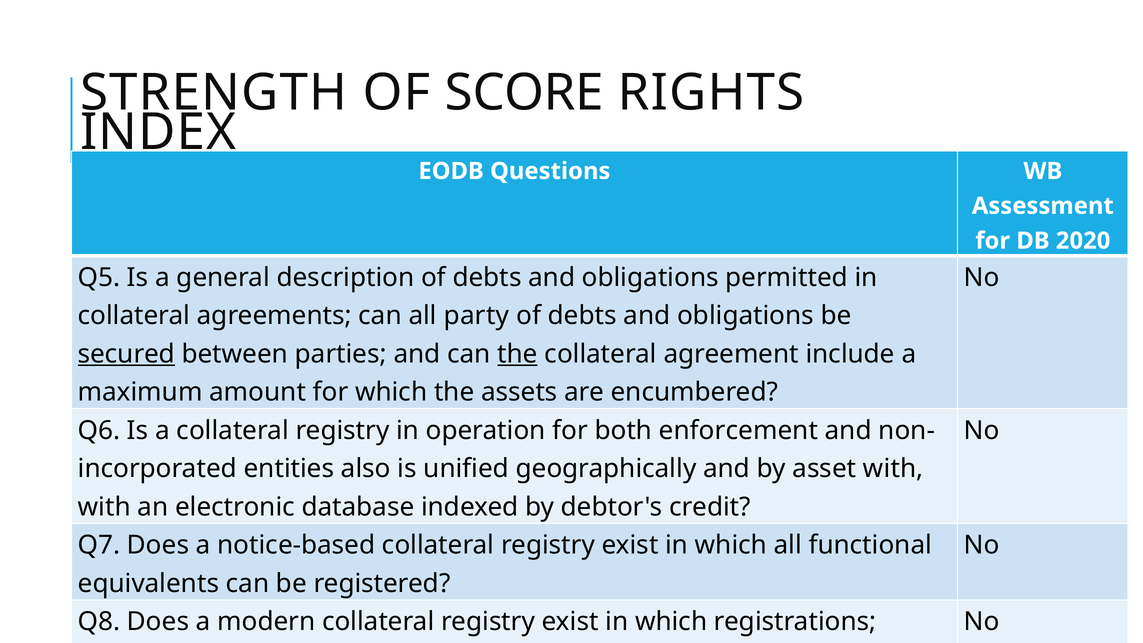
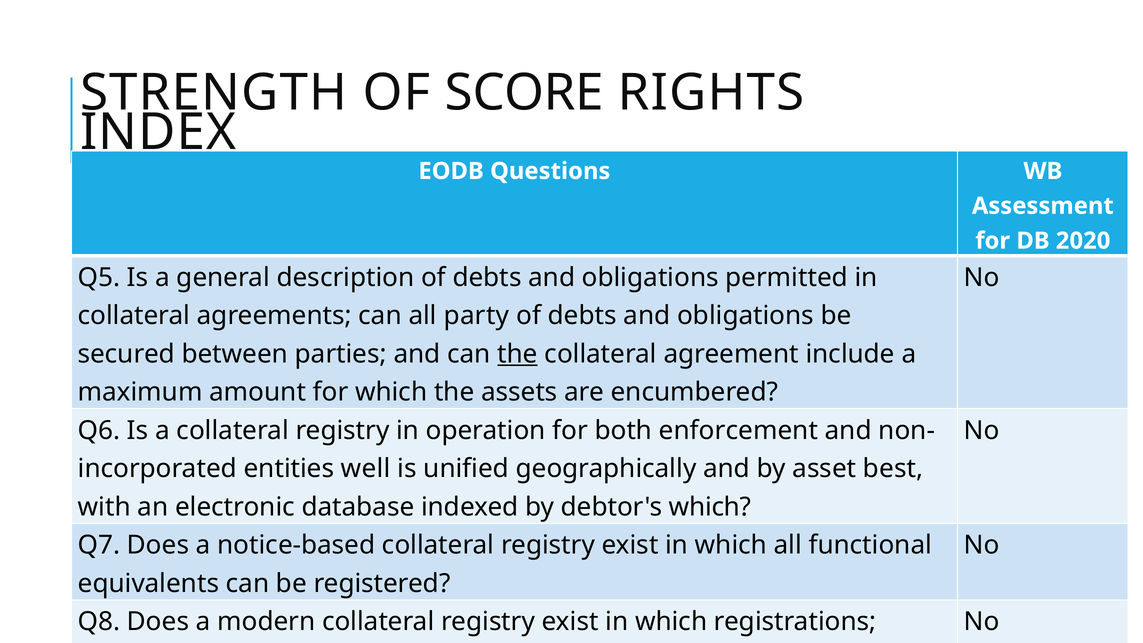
secured underline: present -> none (126, 354)
also: also -> well (366, 469)
asset with: with -> best (893, 469)
debtor's credit: credit -> which (710, 507)
